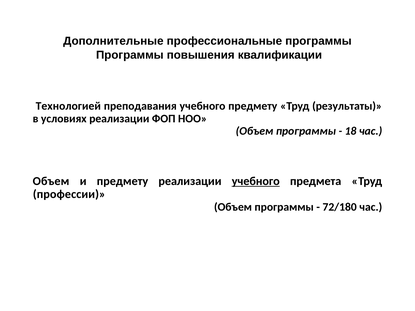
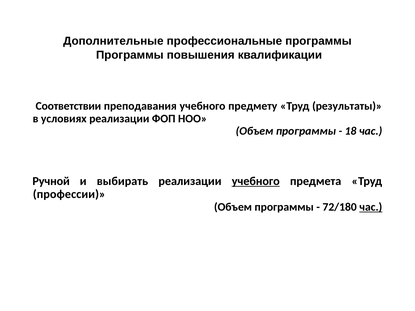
Технологией: Технологией -> Соответствии (68, 106)
Объем: Объем -> Ручной (51, 181)
и предмету: предмету -> выбирать (122, 181)
час underline: none -> present (371, 207)
